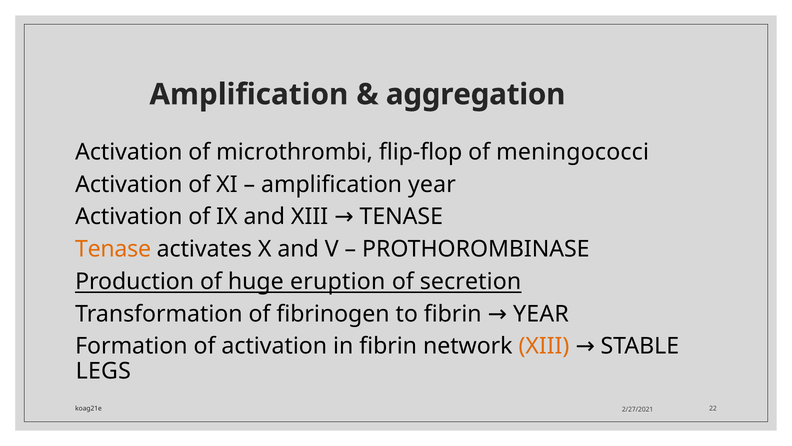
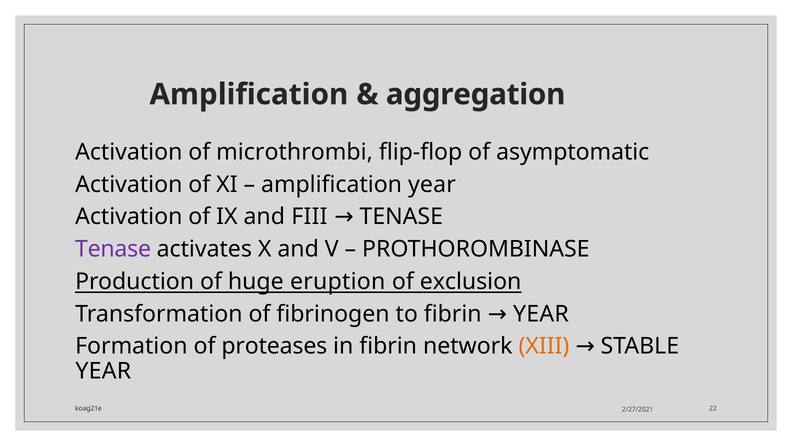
meningococci: meningococci -> asymptomatic (573, 152)
and XIII: XIII -> FIII (309, 217)
Tenase colour: orange -> purple (113, 249)
secretion: secretion -> exclusion (471, 281)
of activation: activation -> proteases (274, 346)
LEGS: LEGS -> YEAR (103, 371)
